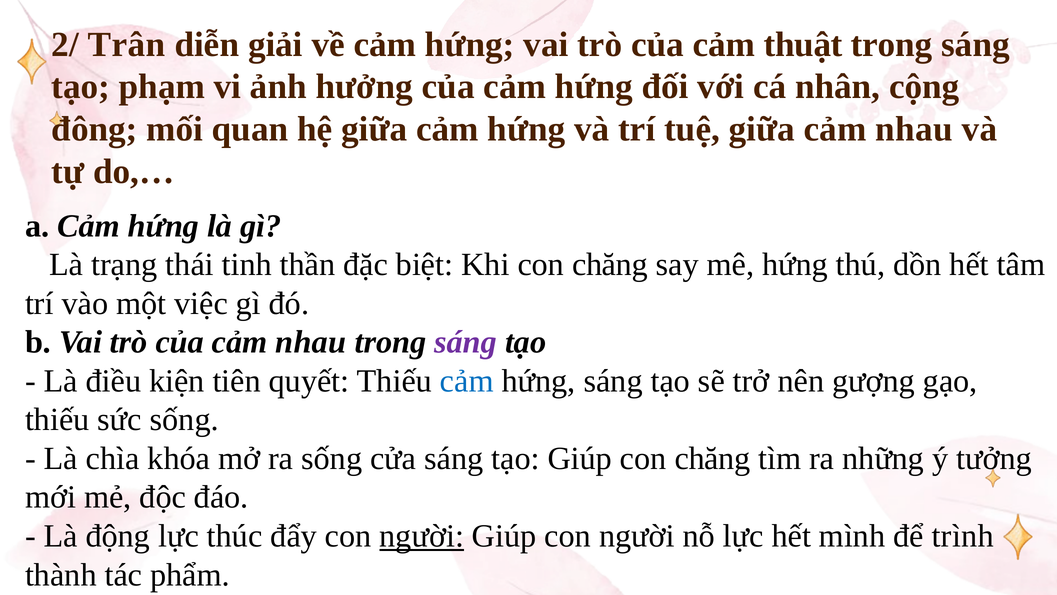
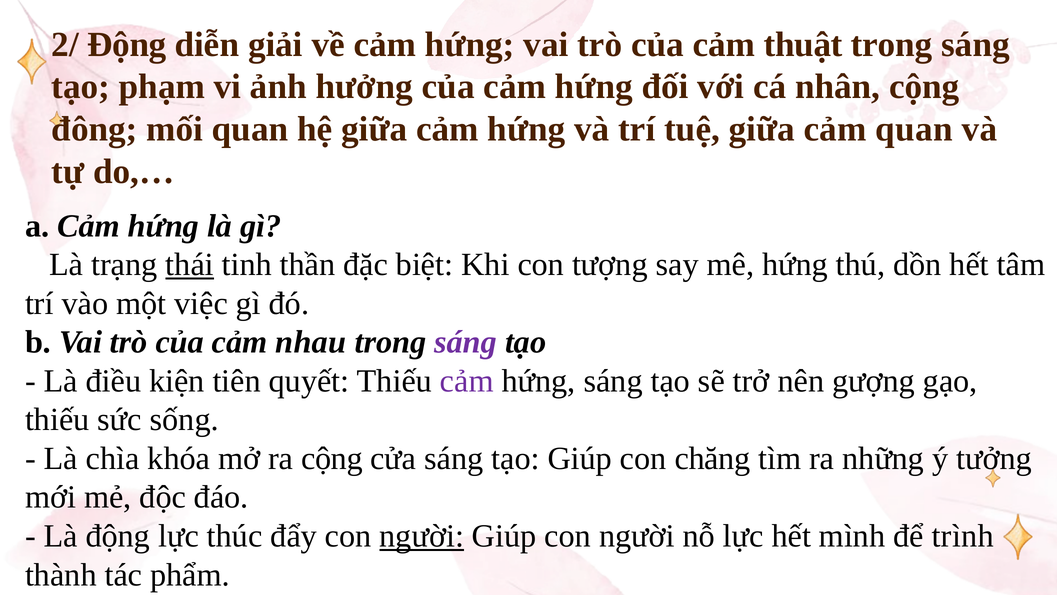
2/ Trân: Trân -> Động (127, 45)
giữa cảm nhau: nhau -> quan (914, 129)
thái underline: none -> present (190, 264)
Khi con chăng: chăng -> tượng (610, 264)
cảm colour: blue -> purple (467, 381)
ra sống: sống -> cộng (332, 458)
